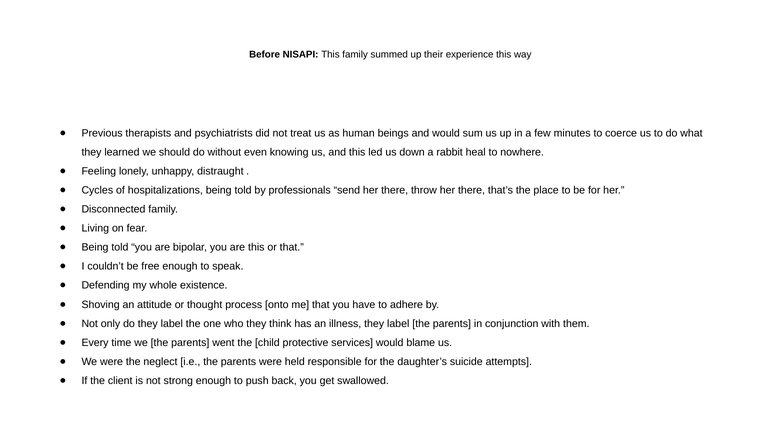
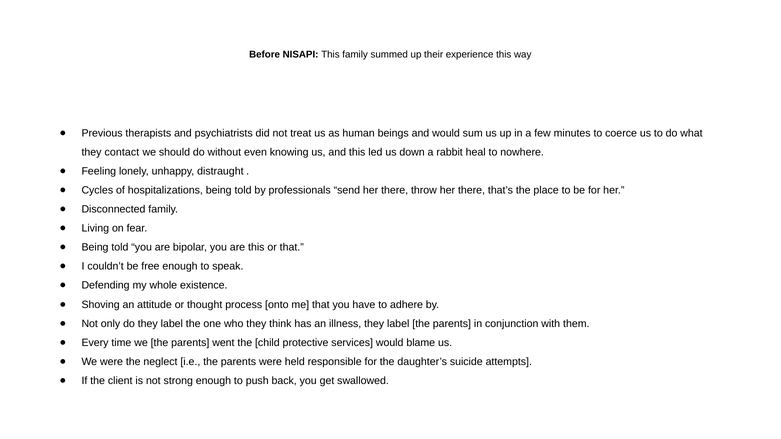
learned: learned -> contact (122, 152)
